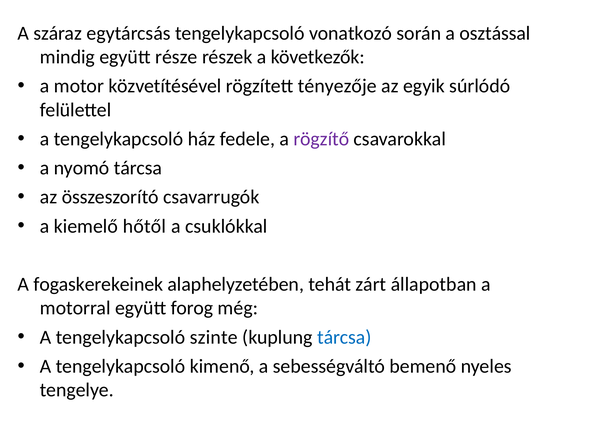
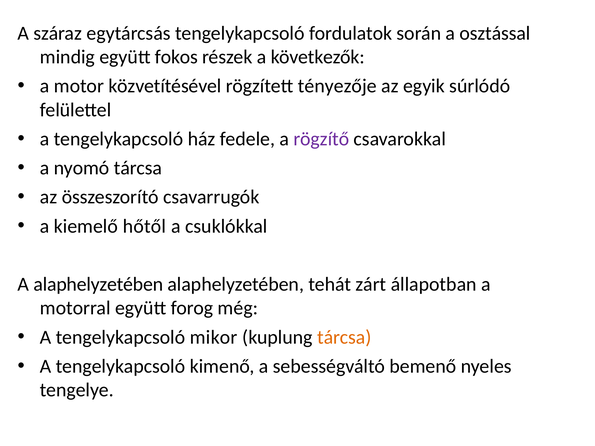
vonatkozó: vonatkozó -> fordulatok (351, 33)
része: része -> fokos (176, 57)
A fogaskerekeinek: fogaskerekeinek -> alaphelyzetében (98, 284)
szinte: szinte -> mikor (214, 337)
tárcsa colour: blue -> orange (344, 337)
